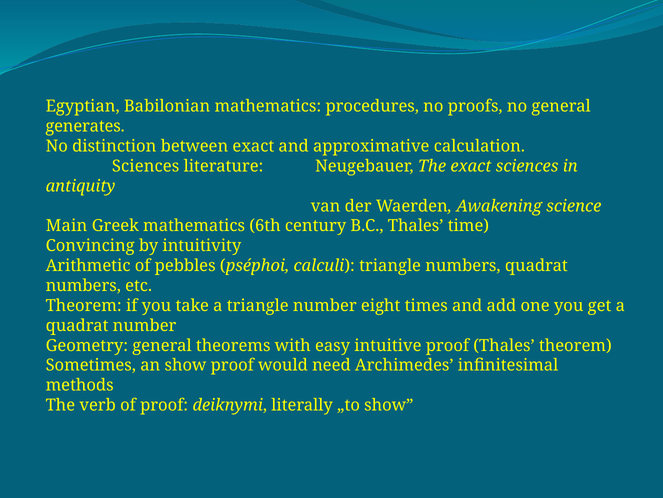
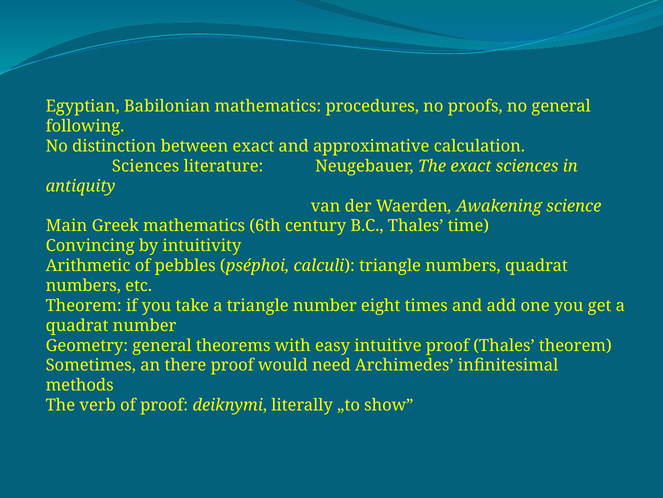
generates: generates -> following (85, 126)
an show: show -> there (185, 365)
